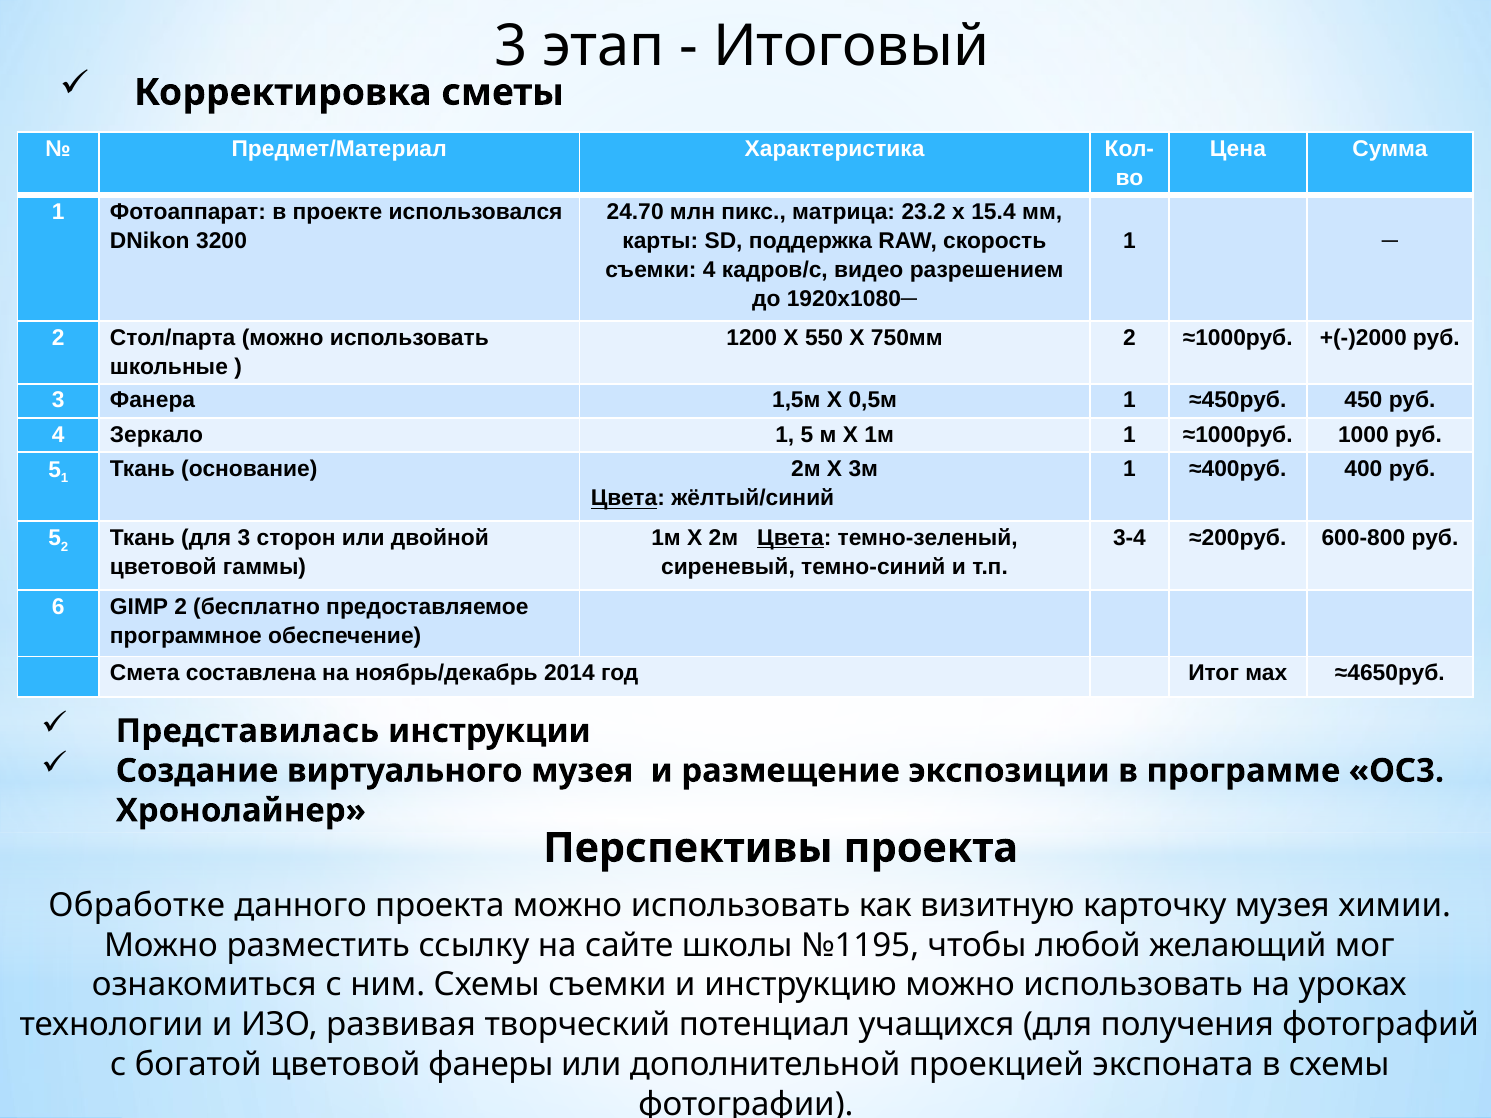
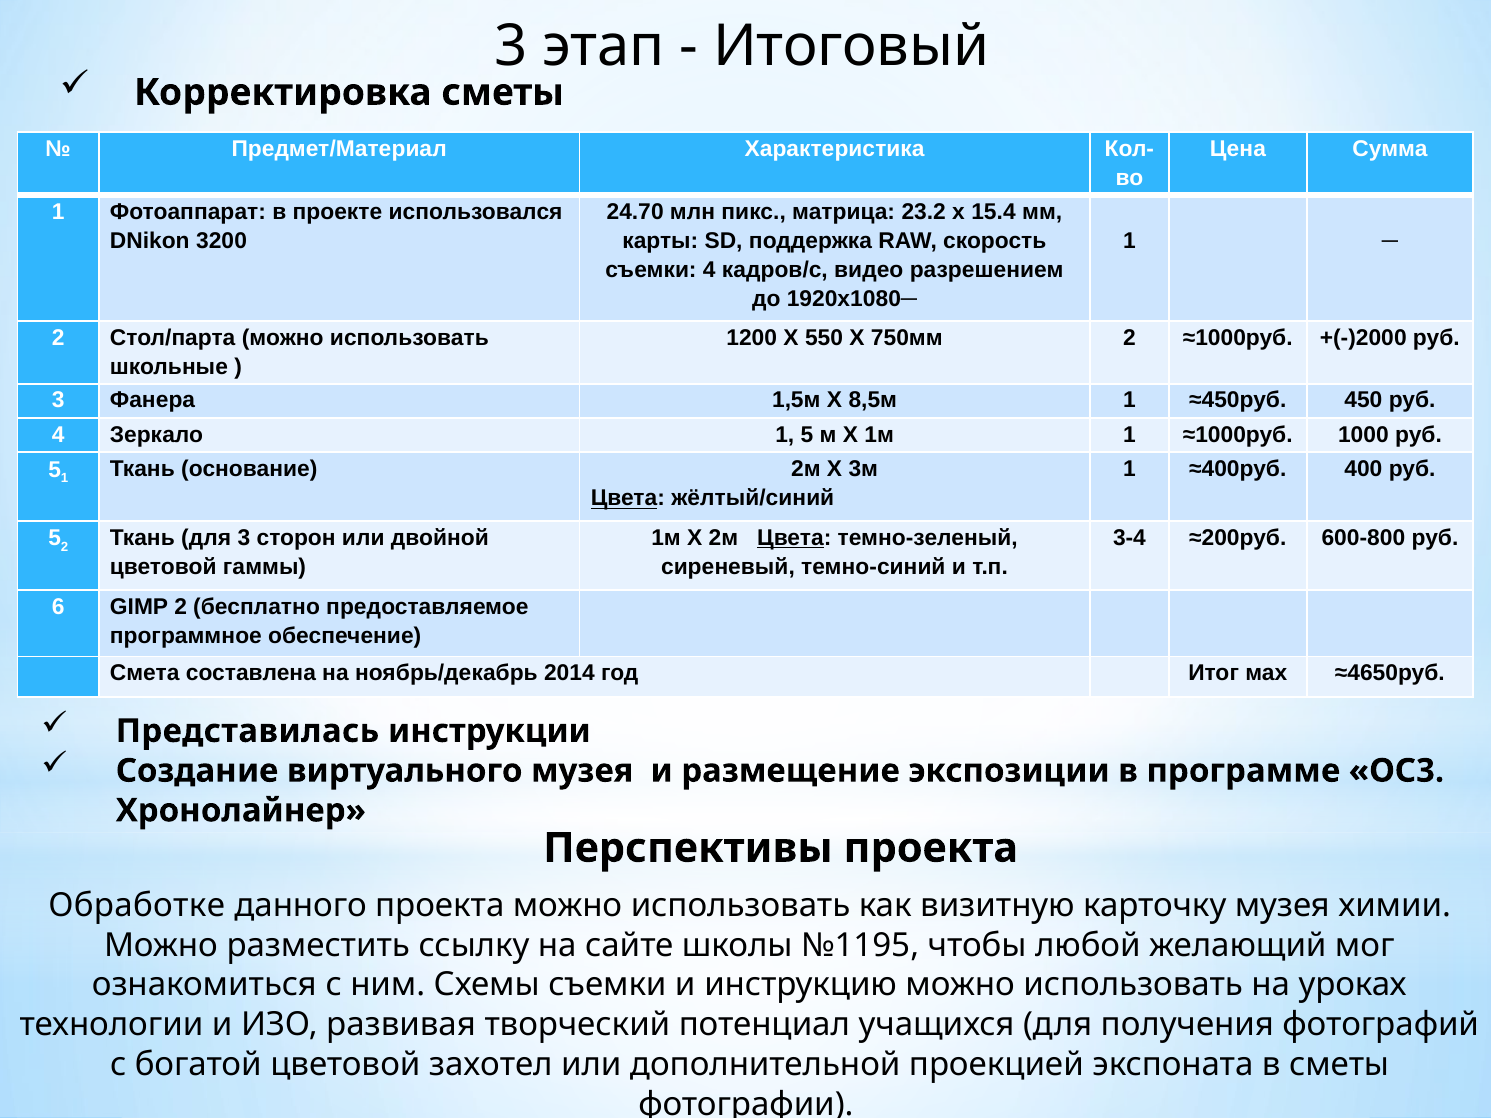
0,5м: 0,5м -> 8,5м (873, 401)
фанеры: фанеры -> захотел (491, 1065)
в схемы: схемы -> сметы (1339, 1065)
